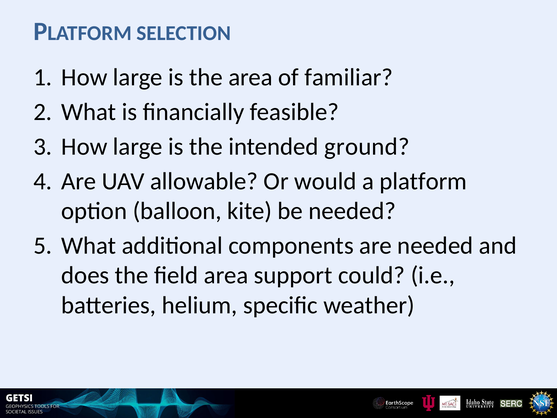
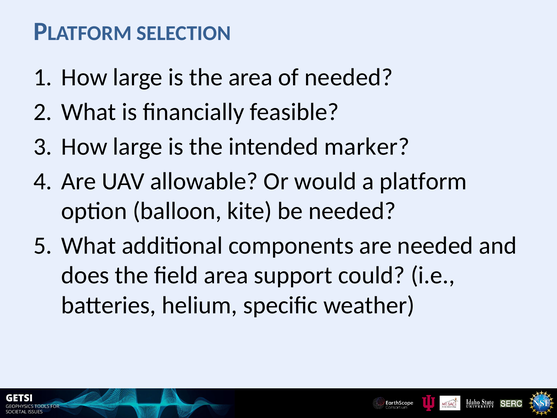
of familiar: familiar -> needed (349, 77)
ground: ground -> marker (367, 147)
